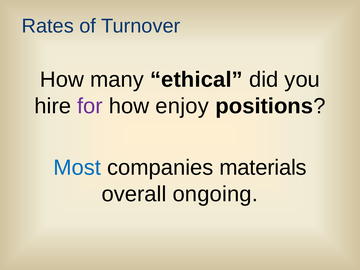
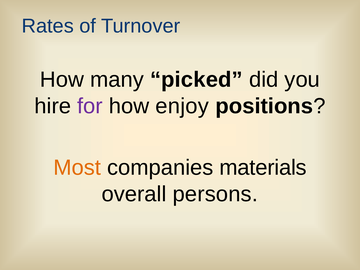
ethical: ethical -> picked (196, 80)
Most colour: blue -> orange (77, 168)
ongoing: ongoing -> persons (215, 194)
